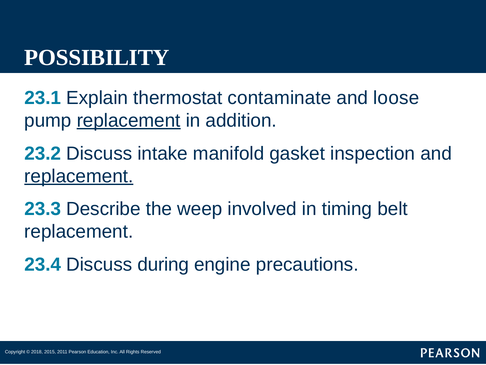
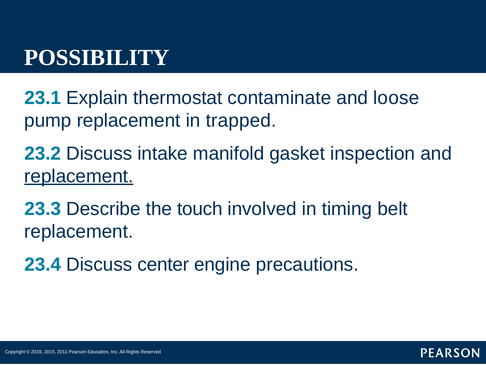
replacement underline: present -> none (129, 120)
addition: addition -> trapped (241, 120)
weep: weep -> touch (200, 209)
during: during -> center (163, 264)
